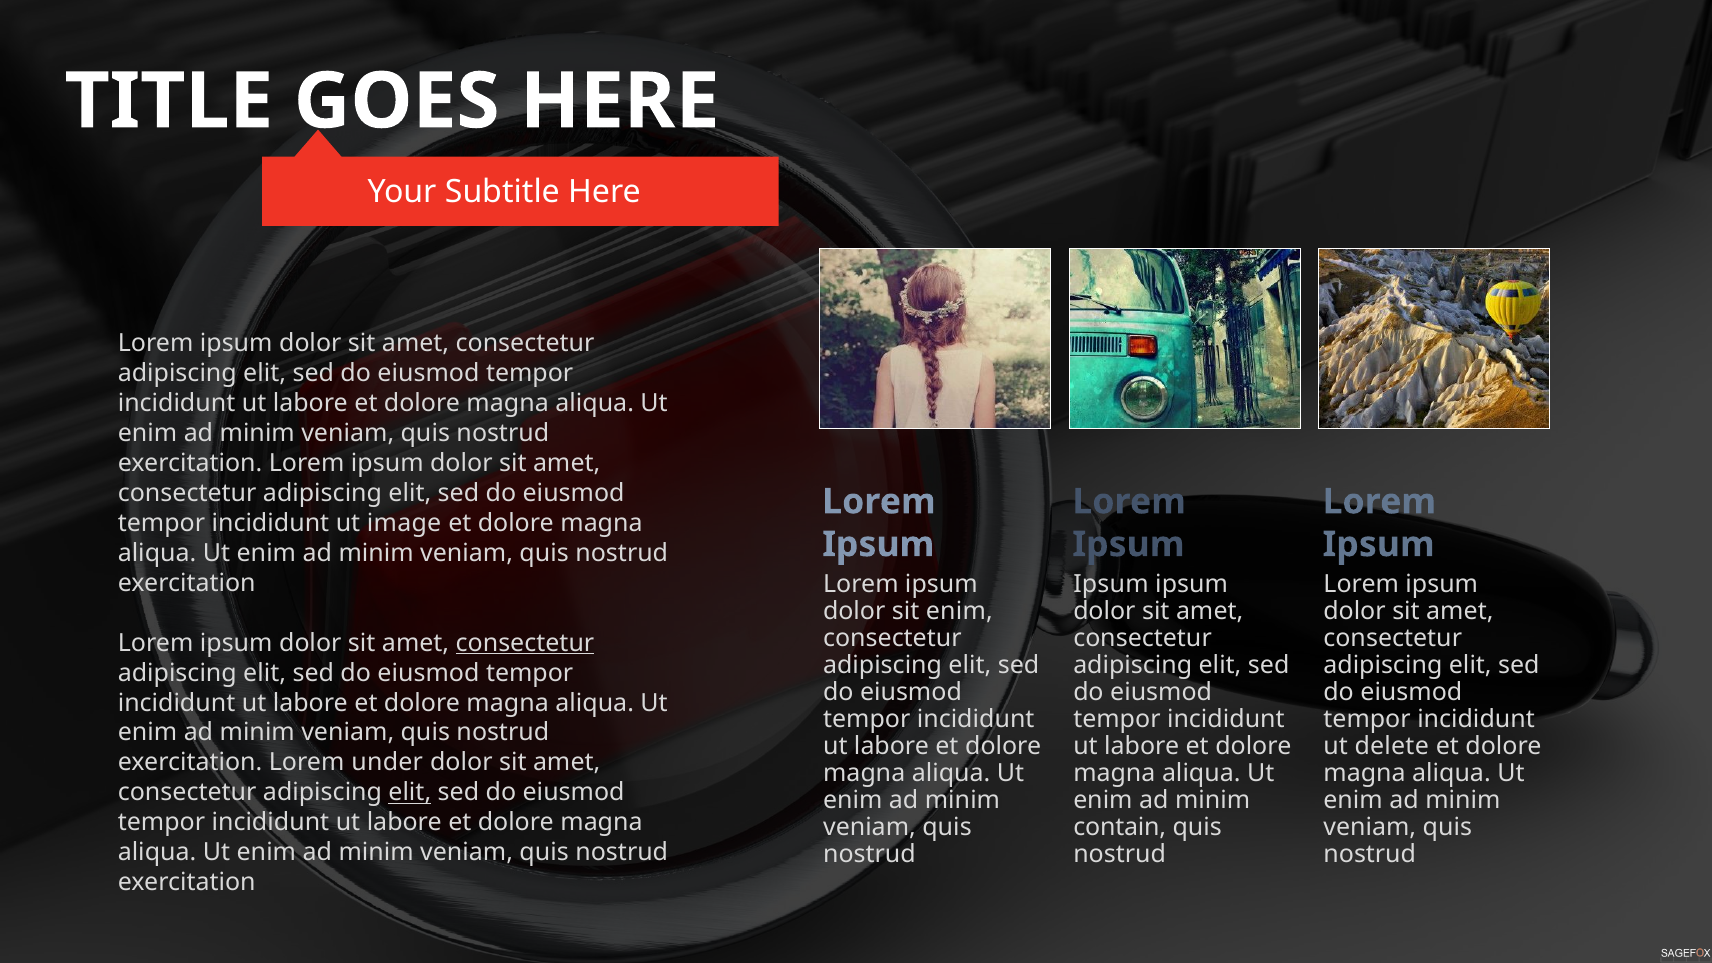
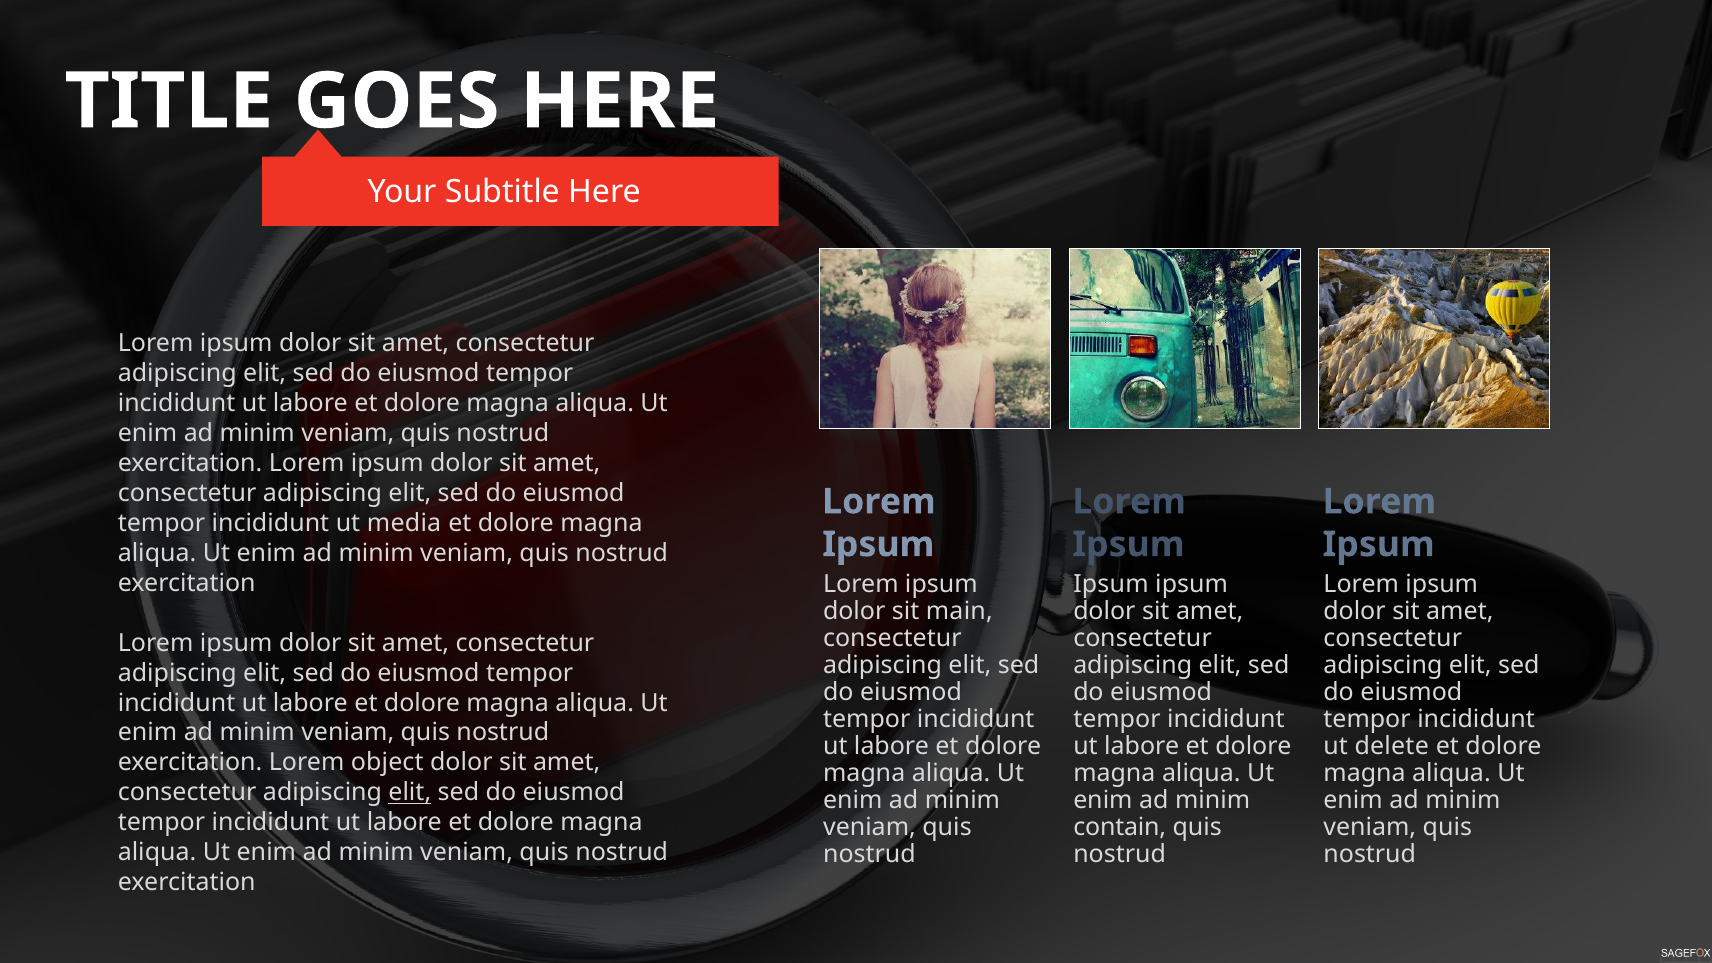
image: image -> media (404, 523)
sit enim: enim -> main (959, 611)
consectetur underline: present -> none (525, 643)
under: under -> object (387, 763)
